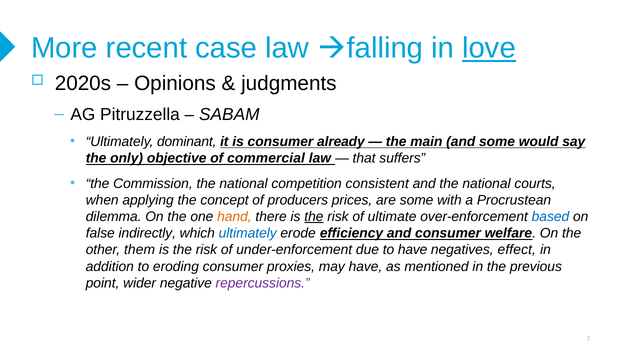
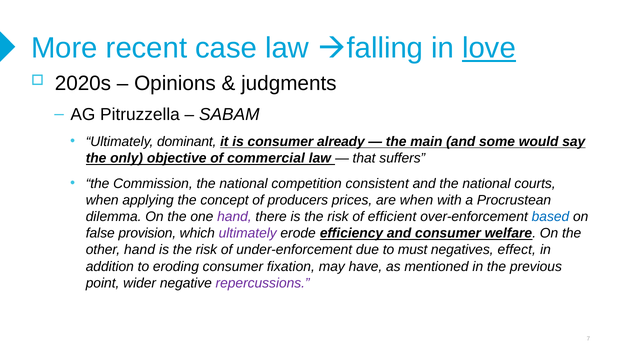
are some: some -> when (416, 200)
hand colour: orange -> purple (234, 216)
the underline: present -> none (314, 216)
ultimate: ultimate -> efficient (392, 216)
indirectly: indirectly -> provision (147, 233)
ultimately colour: blue -> purple (248, 233)
other them: them -> hand (140, 249)
to have: have -> must (413, 249)
proxies: proxies -> fixation (291, 266)
